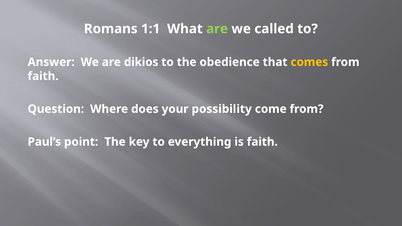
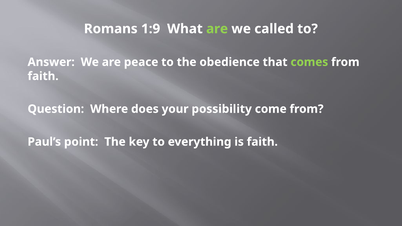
1:1: 1:1 -> 1:9 (151, 29)
dikios: dikios -> peace (141, 62)
comes colour: yellow -> light green (309, 62)
